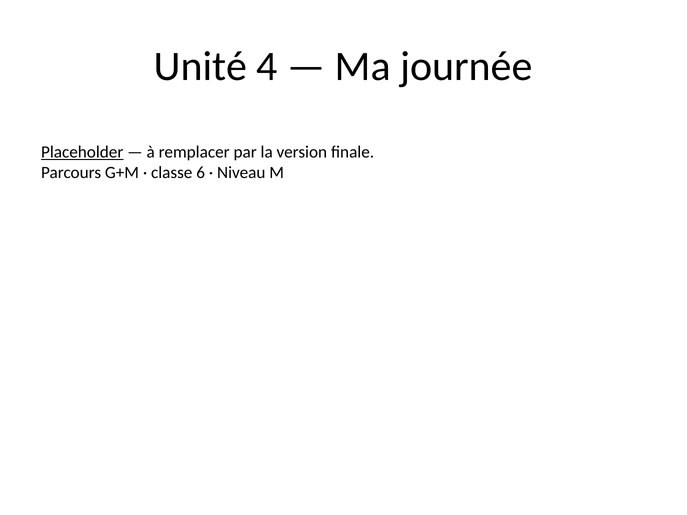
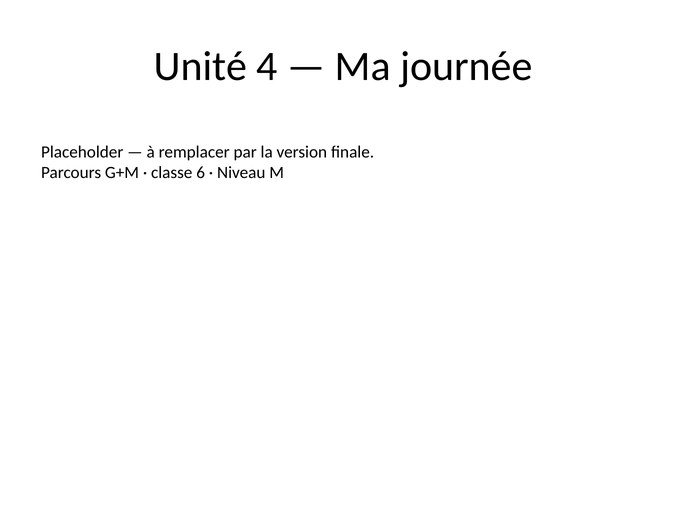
Placeholder underline: present -> none (82, 152)
